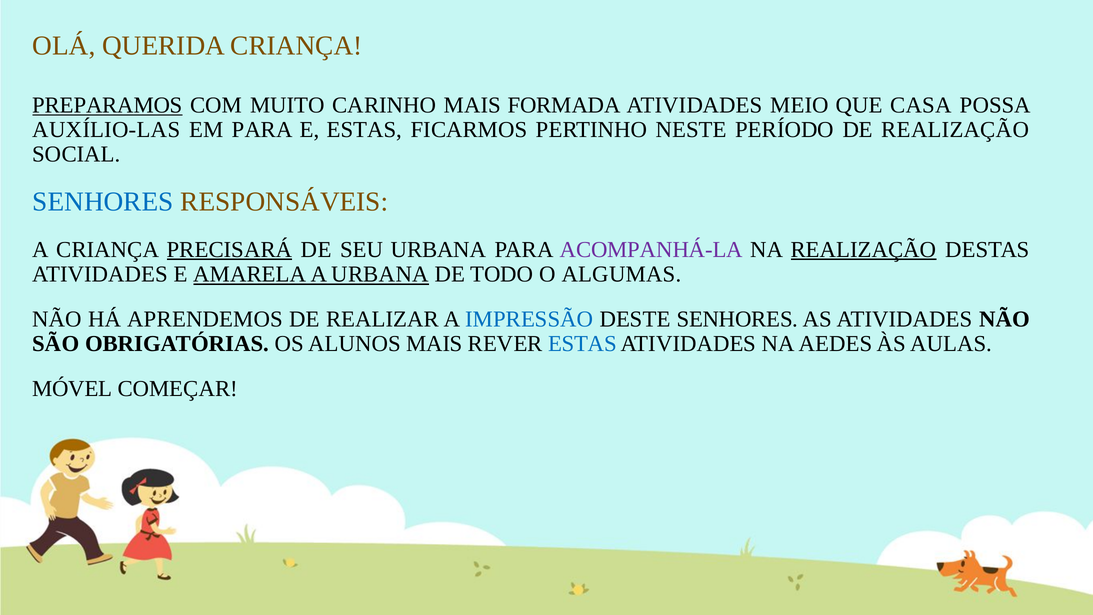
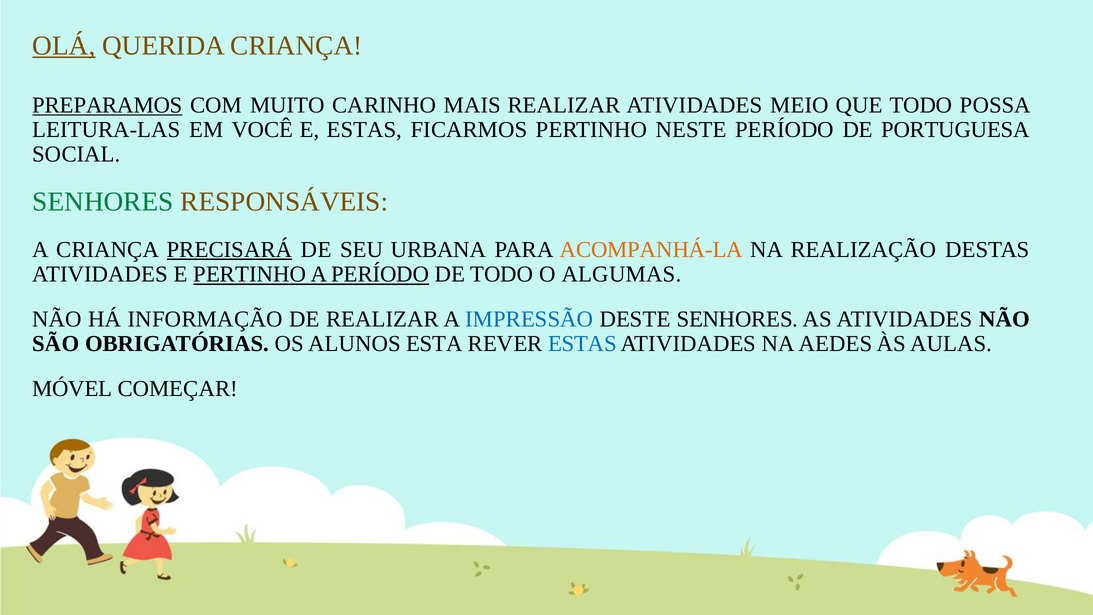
OLÁ underline: none -> present (64, 46)
MAIS FORMADA: FORMADA -> REALIZAR (564, 105)
QUE CASA: CASA -> TODO (921, 105)
AUXÍLIO-LAS: AUXÍLIO-LAS -> LEITURA-LAS (106, 130)
EM PARA: PARA -> VOCÊ (262, 130)
DE REALIZAÇÃO: REALIZAÇÃO -> PORTUGUESA (955, 130)
SENHORES colour: blue -> green (103, 202)
ACOMPANHÁ-LA colour: purple -> orange (651, 249)
REALIZAÇÃO underline: present -> none (864, 249)
E AMARELA: AMARELA -> PERTINHO (250, 274)
A URBANA: URBANA -> PERÍODO (380, 274)
APRENDEMOS: APRENDEMOS -> INFORMAÇÃO (205, 319)
ALUNOS MAIS: MAIS -> ESTA (434, 344)
